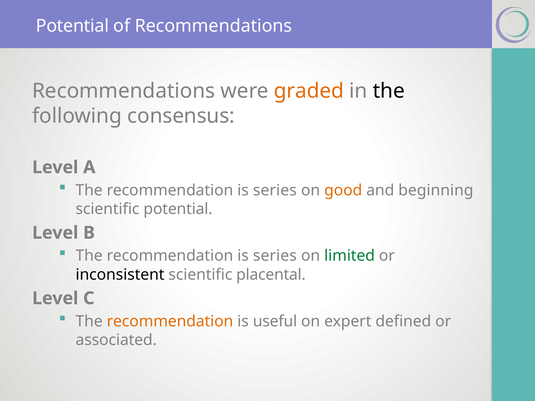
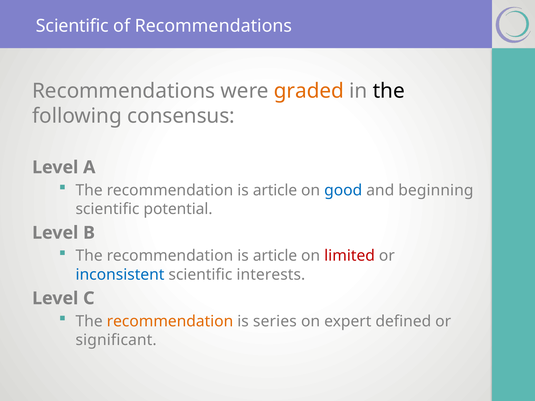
Potential: Potential -> Scientific (72, 26)
series: series -> article (275, 190)
good colour: orange -> blue (343, 190)
series: series -> article (275, 256)
limited colour: green -> red (350, 256)
inconsistent colour: black -> blue (120, 275)
placental: placental -> interests (271, 275)
useful: useful -> series (275, 321)
associated: associated -> significant (116, 340)
